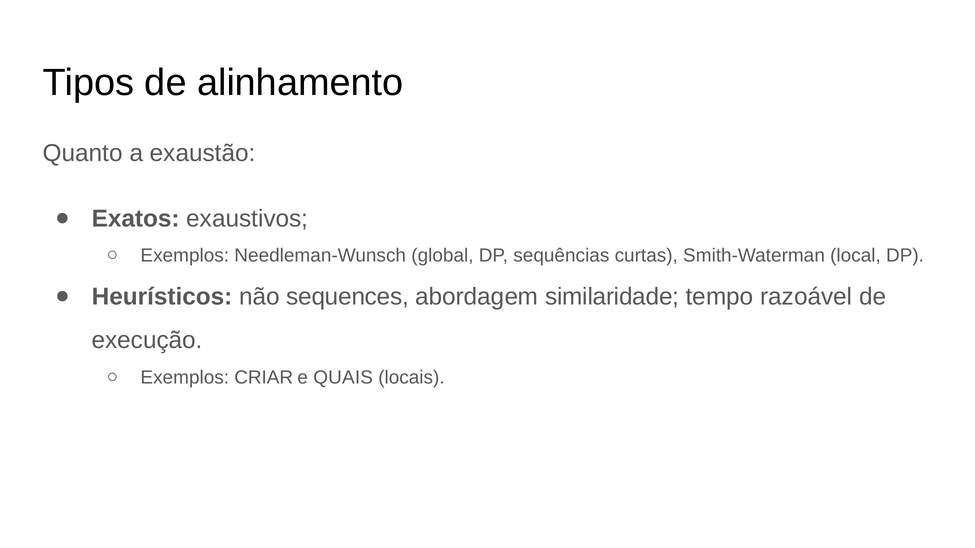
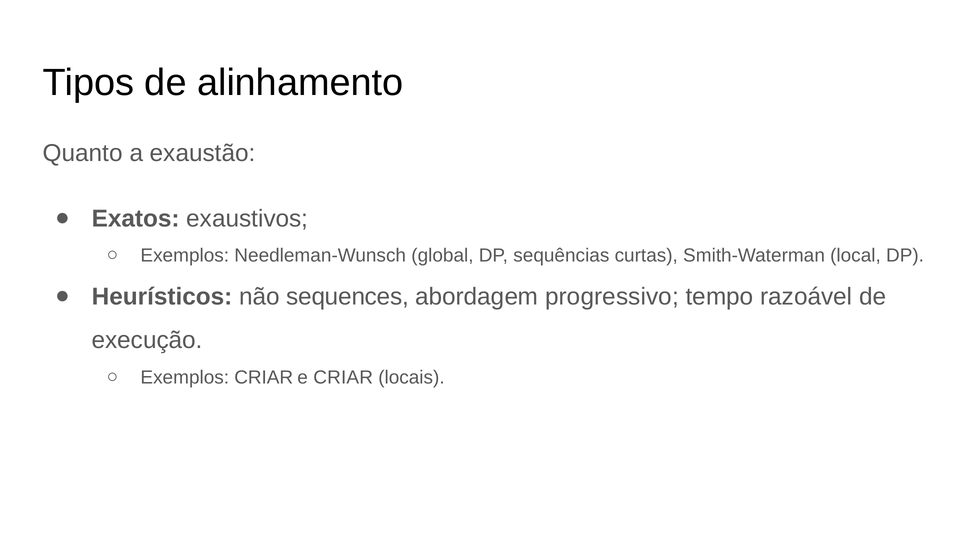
similaridade: similaridade -> progressivo (612, 297)
e QUAIS: QUAIS -> CRIAR (343, 378)
